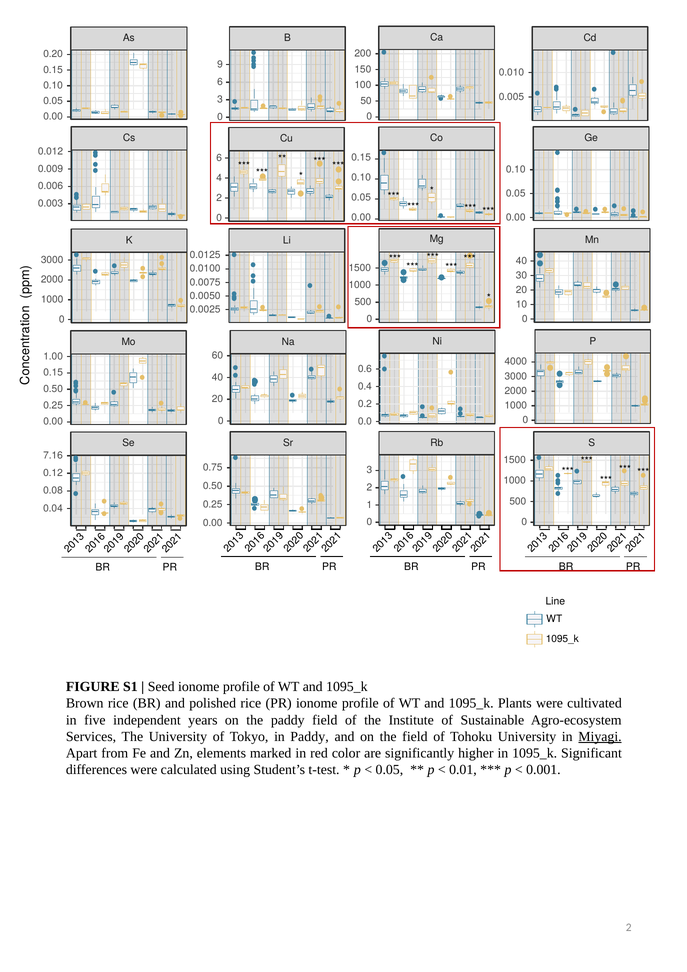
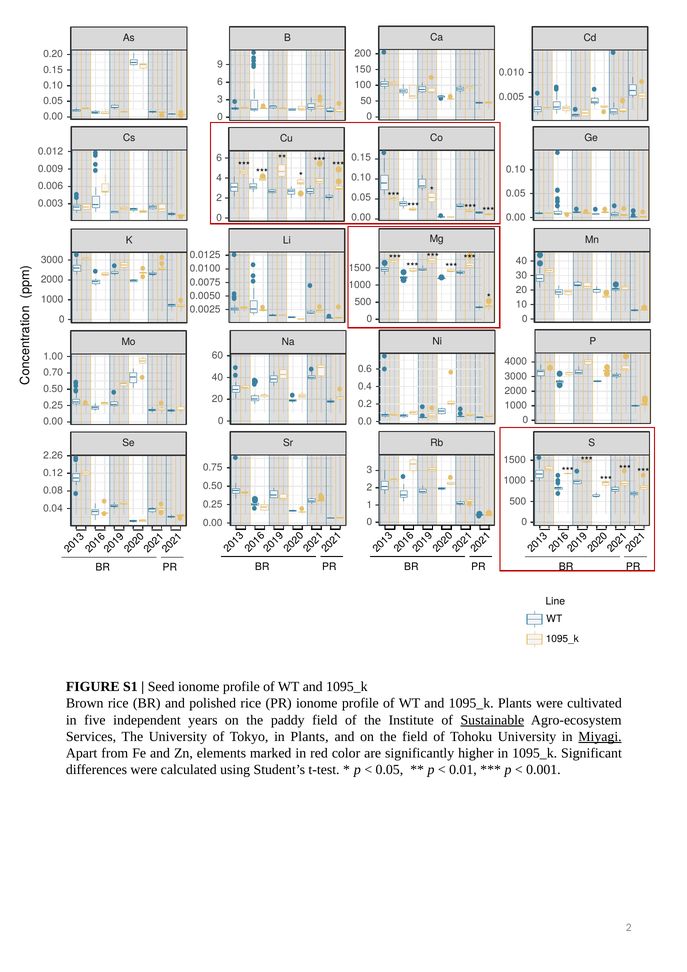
0.15: 0.15 -> 0.70 (53, 372)
7.16: 7.16 -> 2.26 (53, 455)
Sustainable underline: none -> present (492, 720)
in Paddy: Paddy -> Plants (310, 736)
